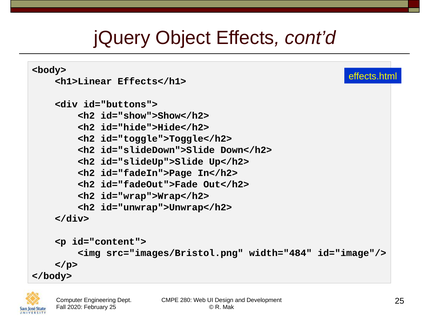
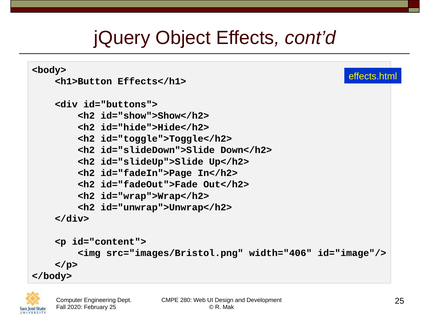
<h1>Linear: <h1>Linear -> <h1>Button (83, 82)
width="484: width="484 -> width="406 (281, 253)
